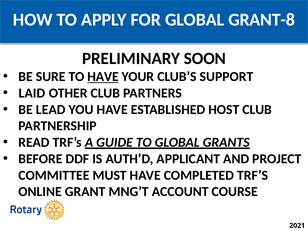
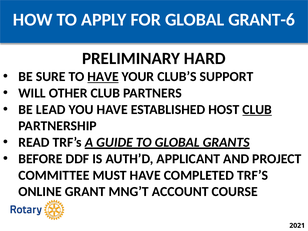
GRANT-8: GRANT-8 -> GRANT-6 (262, 20)
SOON: SOON -> HARD (205, 58)
LAID: LAID -> WILL (32, 93)
CLUB underline: none -> present (257, 110)
